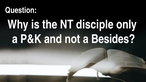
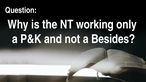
disciple: disciple -> working (95, 25)
